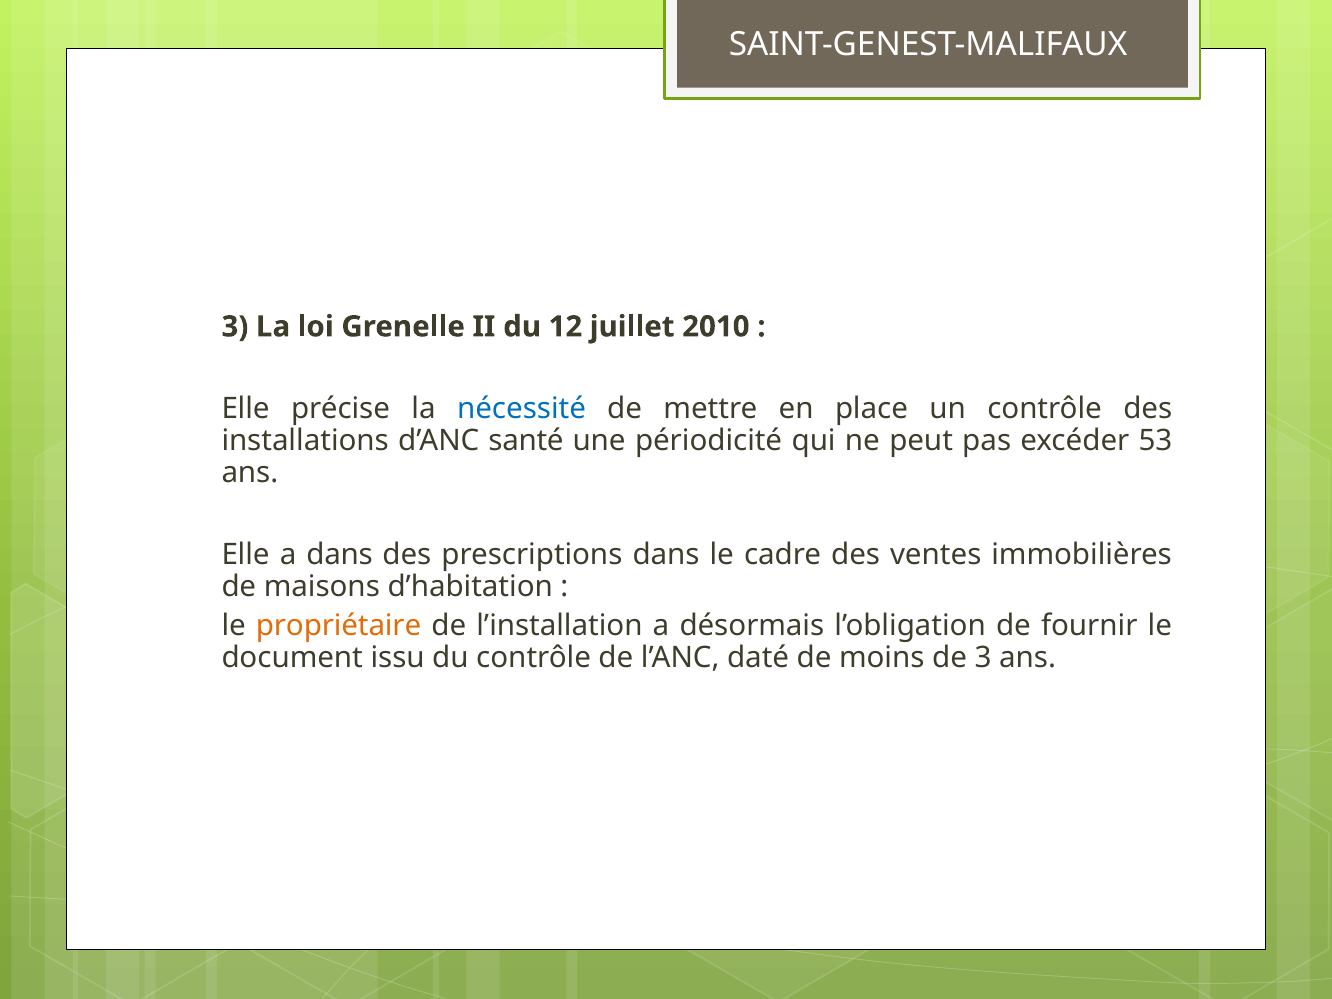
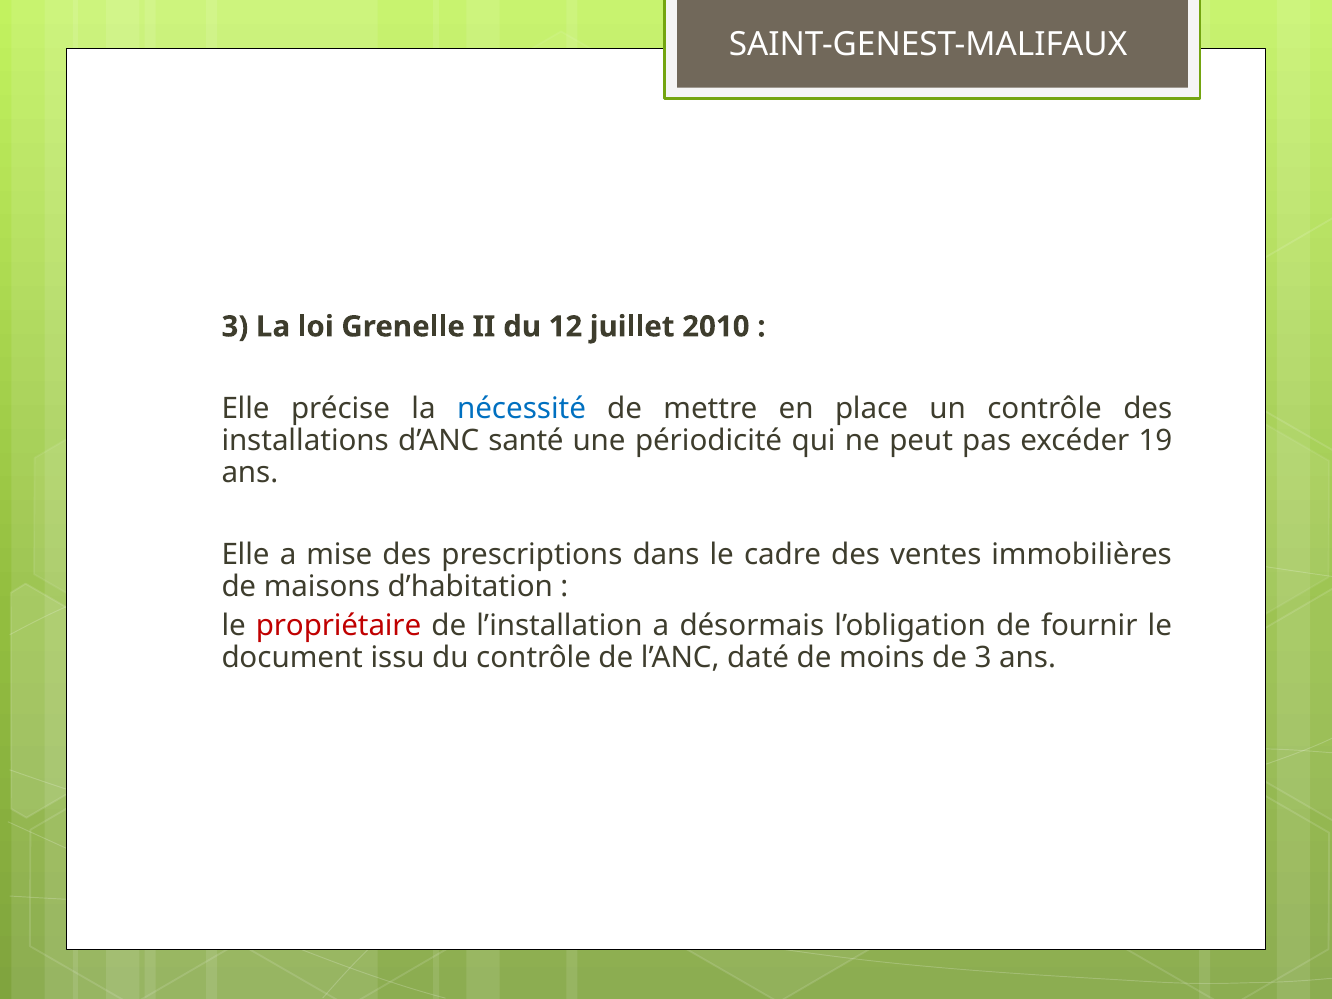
53: 53 -> 19 (1156, 441)
a dans: dans -> mise (339, 555)
propriétaire colour: orange -> red (339, 626)
